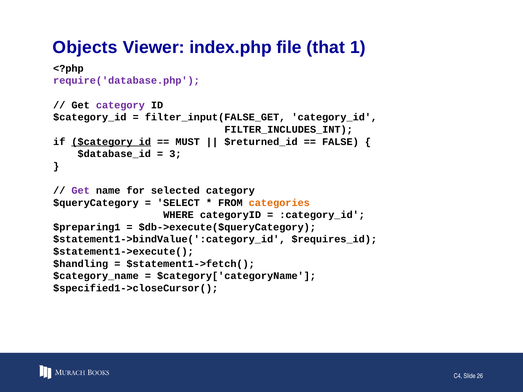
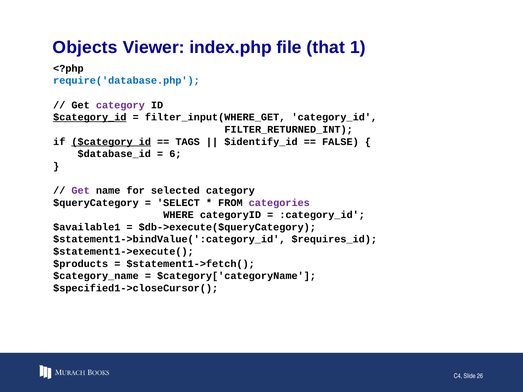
require('database.php colour: purple -> blue (126, 81)
$category_id underline: none -> present (90, 117)
filter_input(FALSE_GET: filter_input(FALSE_GET -> filter_input(WHERE_GET (215, 117)
FILTER_INCLUDES_INT: FILTER_INCLUDES_INT -> FILTER_RETURNED_INT (289, 130)
MUST: MUST -> TAGS (188, 142)
$returned_id: $returned_id -> $identify_id (261, 142)
3: 3 -> 6 (175, 154)
categories colour: orange -> purple (279, 203)
$preparing1: $preparing1 -> $available1 (87, 227)
$handling: $handling -> $products (81, 264)
